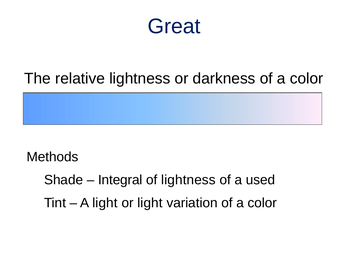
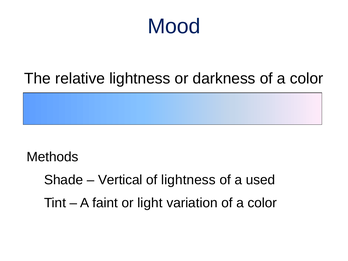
Great: Great -> Mood (174, 26)
Integral: Integral -> Vertical (120, 180)
A light: light -> faint (105, 203)
